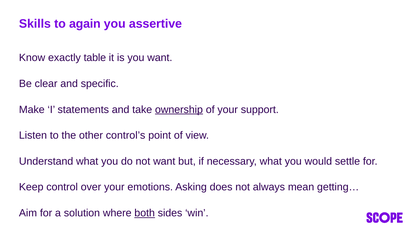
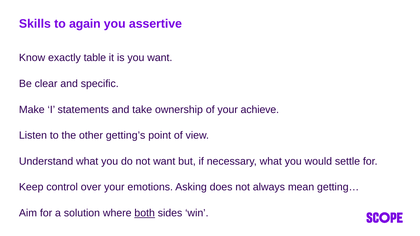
ownership underline: present -> none (179, 110)
support: support -> achieve (260, 110)
control’s: control’s -> getting’s (126, 136)
